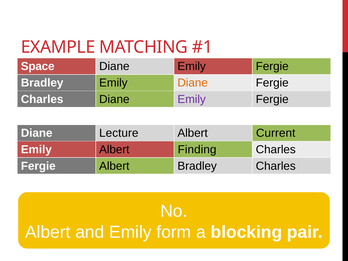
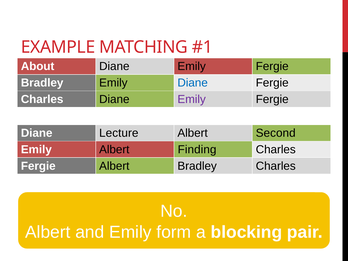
Space: Space -> About (38, 66)
Diane colour: orange -> blue (193, 83)
Current: Current -> Second (276, 133)
